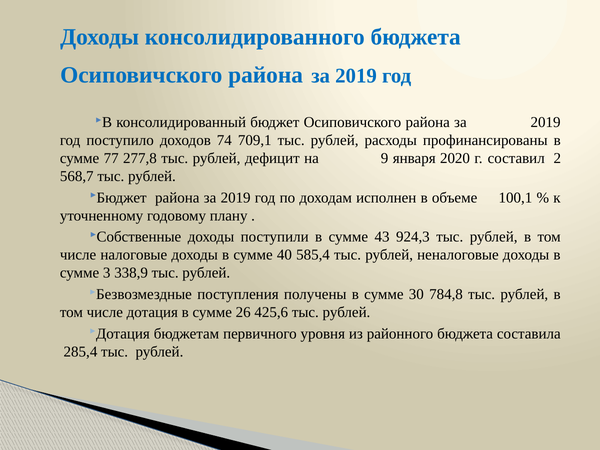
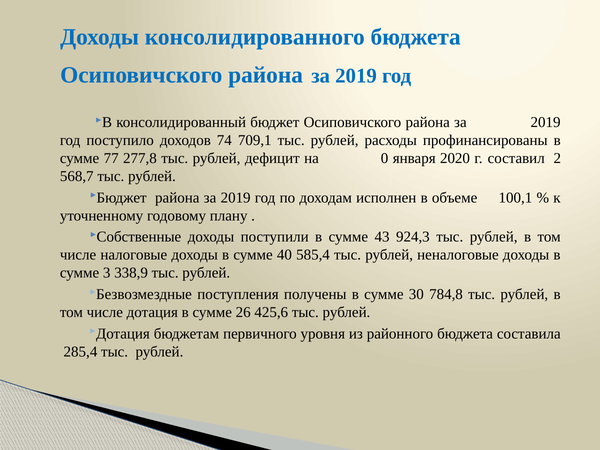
9: 9 -> 0 (385, 158)
